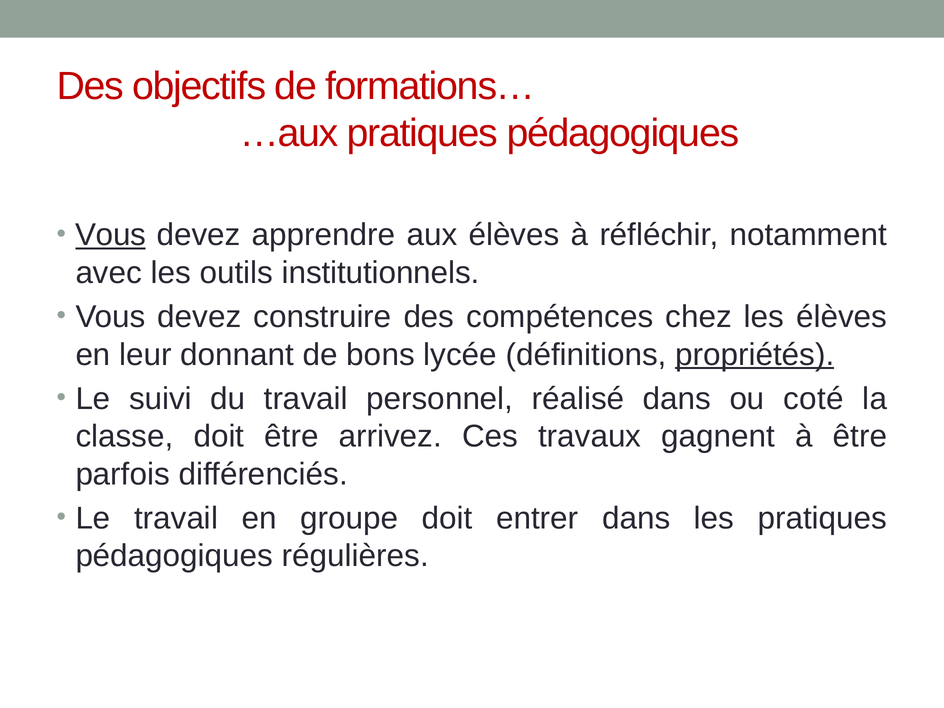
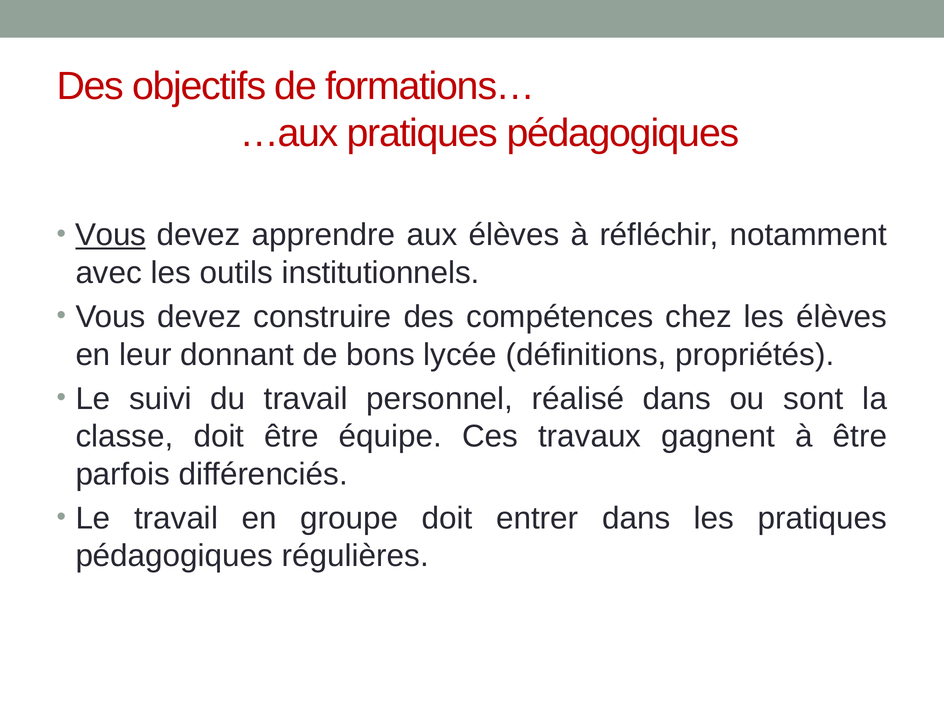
propriétés underline: present -> none (755, 355)
coté: coté -> sont (813, 399)
arrivez: arrivez -> équipe (390, 436)
